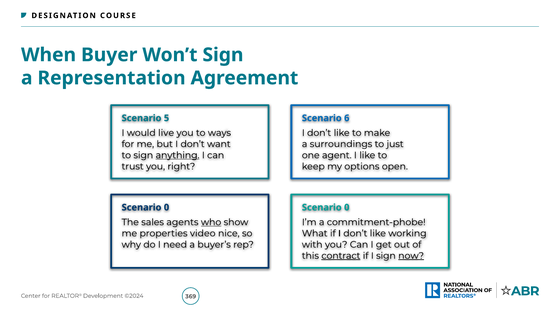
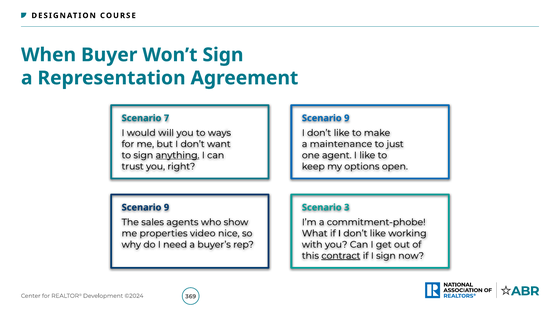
5: 5 -> 7 (167, 118)
6: 6 -> 9 (347, 118)
live: live -> will (166, 133)
surroundings: surroundings -> maintenance (341, 144)
0: 0 -> 9 (167, 207)
0: 0 -> 3 (347, 207)
who underline: present -> none (211, 222)
now underline: present -> none (411, 256)
